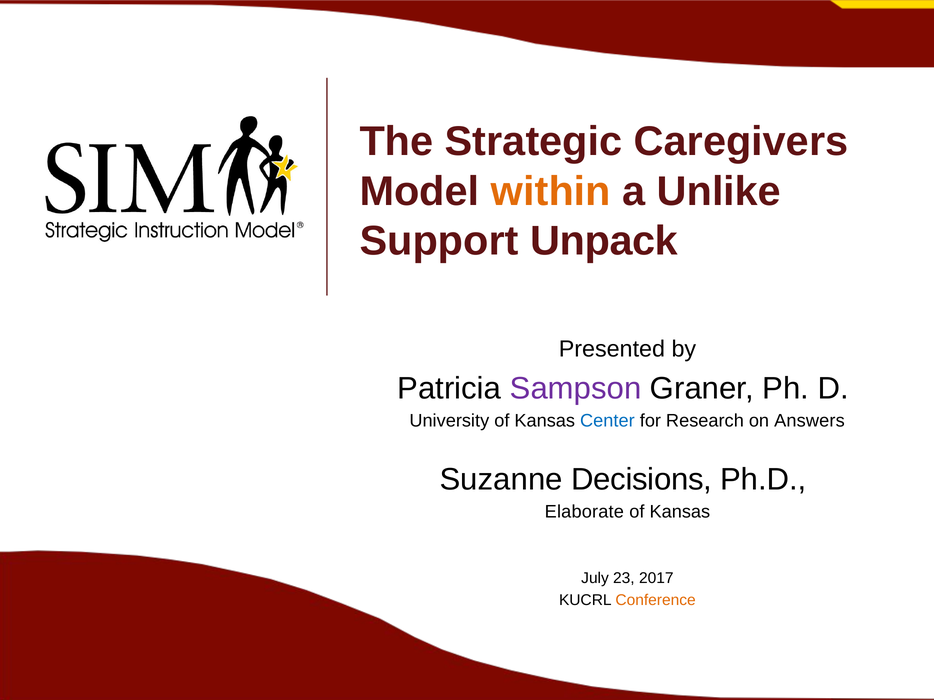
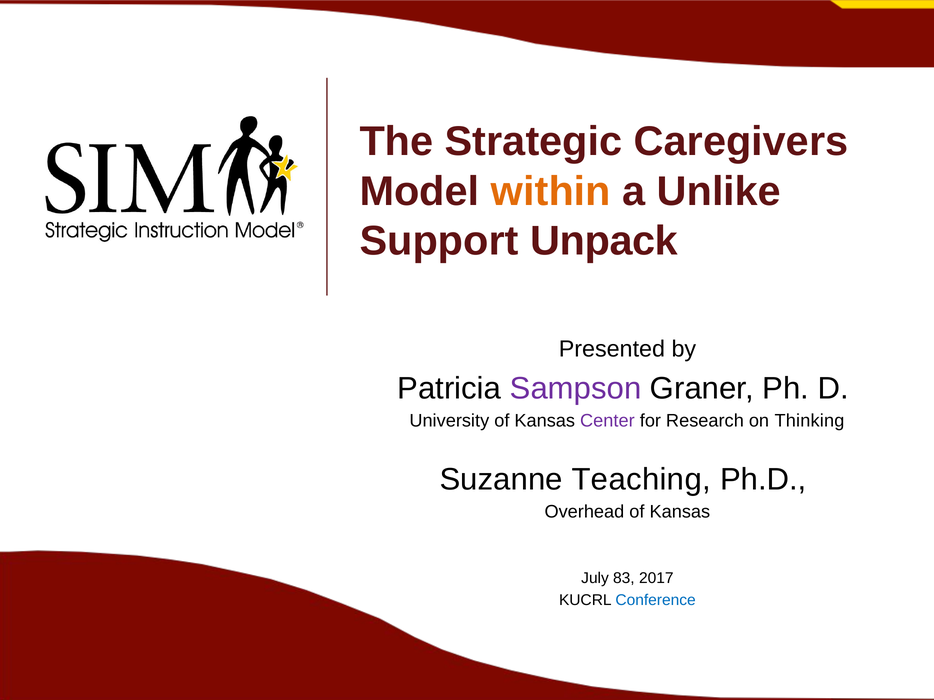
Center colour: blue -> purple (607, 421)
Answers: Answers -> Thinking (809, 421)
Decisions: Decisions -> Teaching (641, 480)
Elaborate: Elaborate -> Overhead (584, 512)
23: 23 -> 83 (624, 579)
Conference colour: orange -> blue (656, 601)
